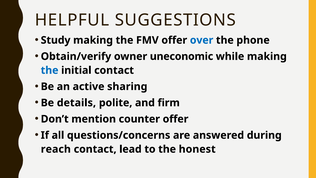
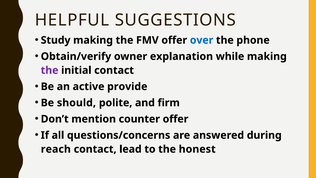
uneconomic: uneconomic -> explanation (181, 56)
the colour: blue -> purple (50, 70)
sharing: sharing -> provide (127, 86)
details: details -> should (76, 103)
